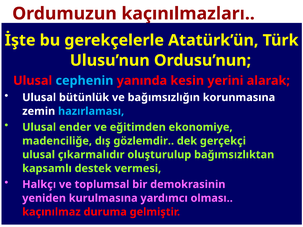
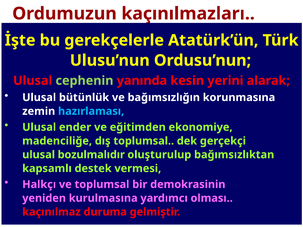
cephenin colour: light blue -> light green (84, 81)
dış gözlemdir: gözlemdir -> toplumsal (144, 141)
çıkarmalıdır: çıkarmalıdır -> bozulmalıdır (91, 155)
